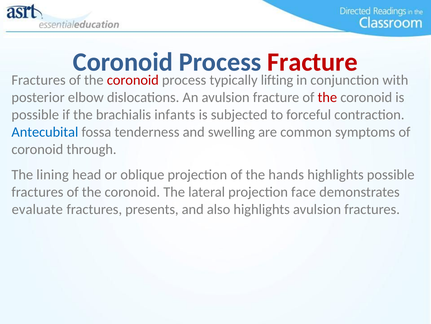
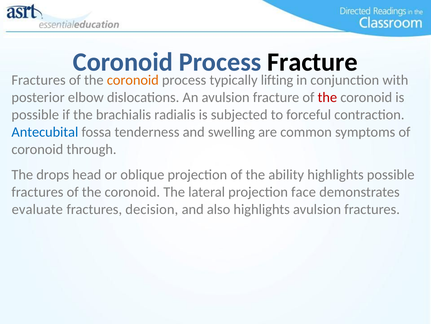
Fracture colour: red -> black (313, 62)
coronoid colour: red -> orange (133, 80)
infants: infants -> radialis (175, 115)
lining: lining -> drops (53, 174)
hands: hands -> ability (286, 174)
presents: presents -> decision (152, 209)
